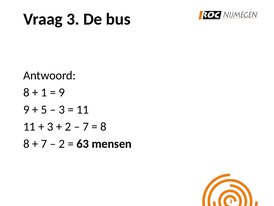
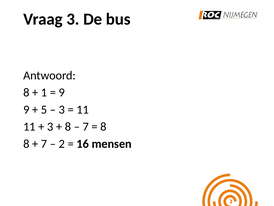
2: 2 -> 8 (68, 126)
63: 63 -> 16 (83, 143)
